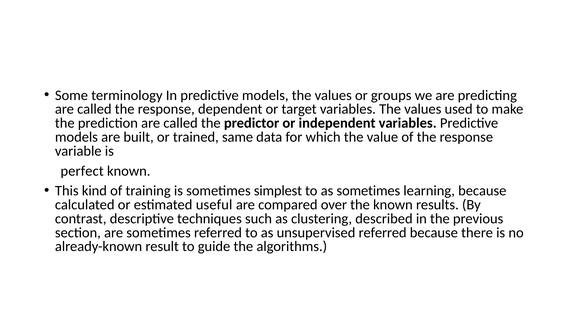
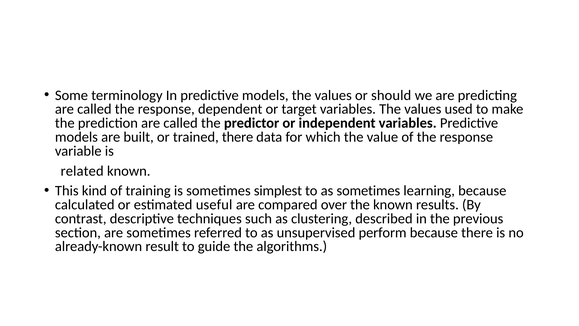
groups: groups -> should (391, 95)
trained same: same -> there (238, 137)
perfect: perfect -> related (82, 171)
unsupervised referred: referred -> perform (383, 232)
